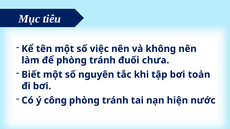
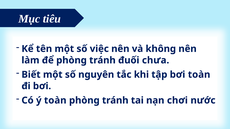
ý công: công -> toàn (55, 101)
hiện: hiện -> chơi (177, 101)
